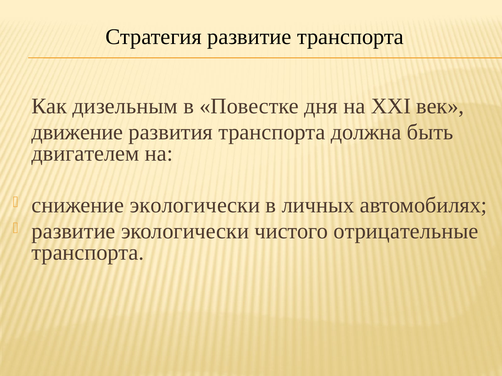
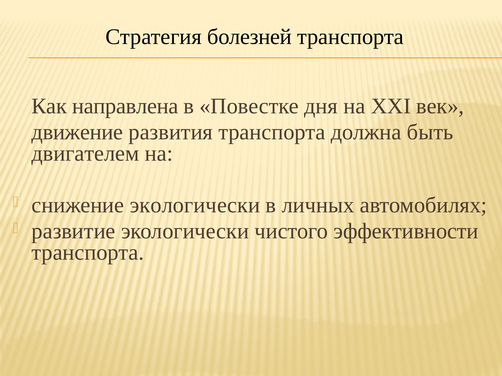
Стратегия развитие: развитие -> болезней (250, 37)
дизельным: дизельным -> направлена (125, 106)
отрицательные: отрицательные -> эффективности (406, 231)
